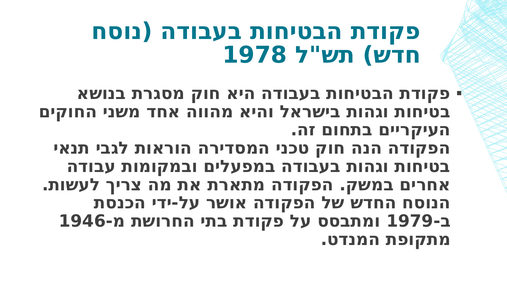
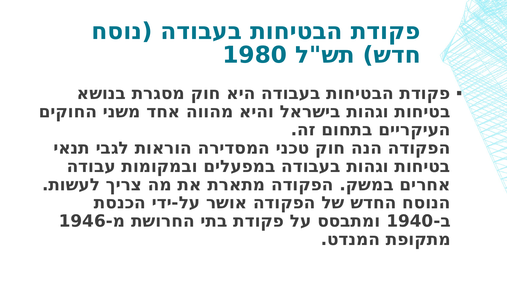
1978: 1978 -> 1980 (255, 55)
1979: 1979 -> 1940 (410, 221)
